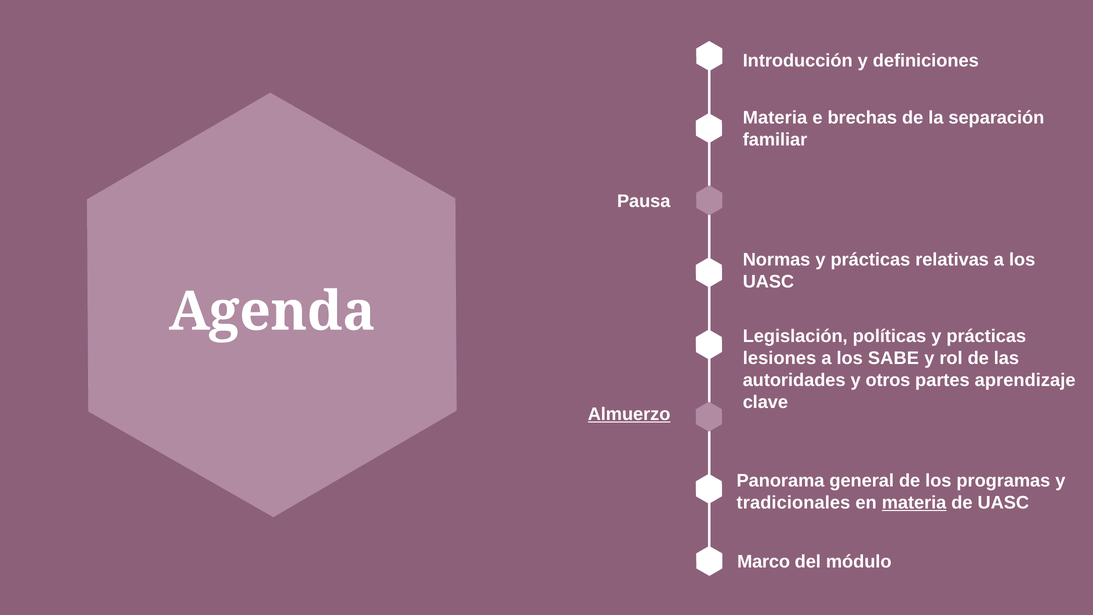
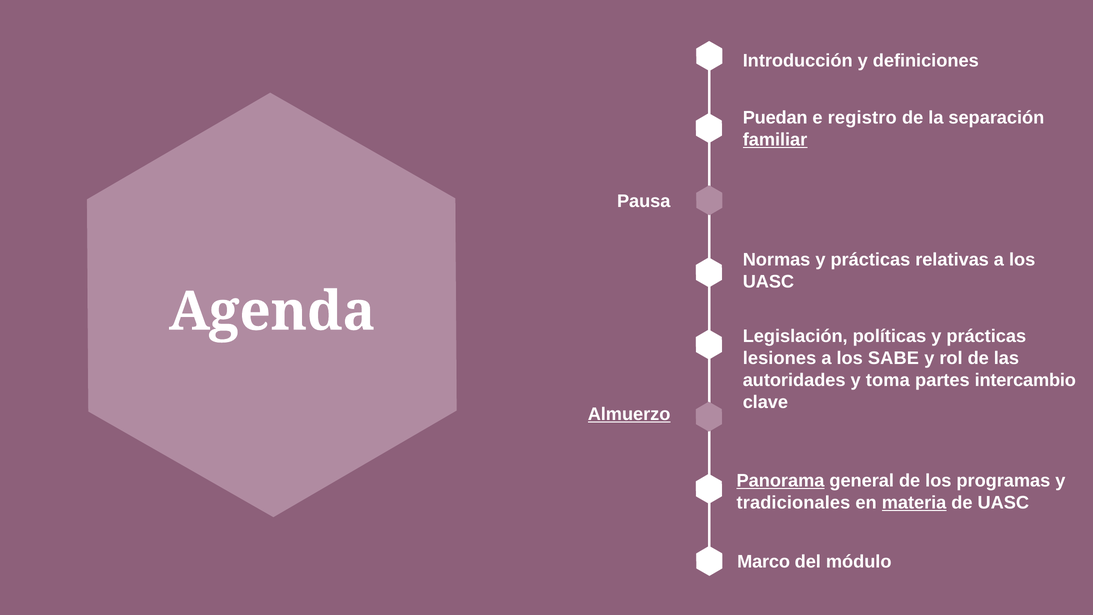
Materia: Materia -> Puedan (775, 118)
brechas: brechas -> registro (862, 118)
familiar underline: none -> present (775, 140)
otros: otros -> toma (888, 380)
aprendizaje: aprendizaje -> intercambio (1025, 380)
Panorama underline: none -> present (781, 481)
